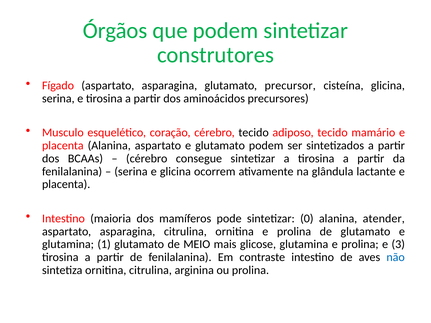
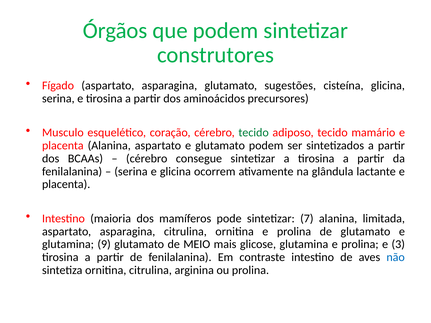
precursor: precursor -> sugestões (290, 86)
tecido colour: black -> green (254, 133)
0: 0 -> 7 (307, 219)
atender: atender -> limitada (384, 219)
1: 1 -> 9 (104, 244)
